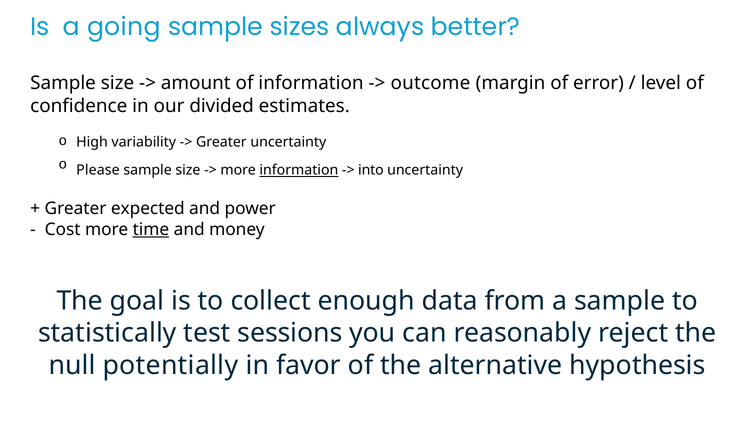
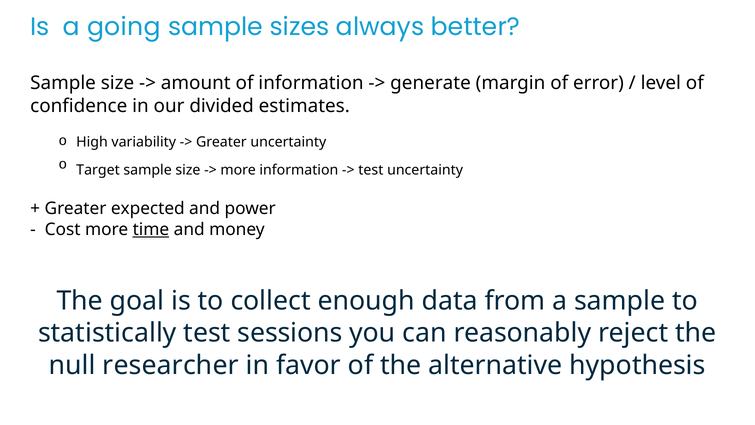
outcome: outcome -> generate (431, 83)
Please: Please -> Target (98, 170)
information underline: present -> none (299, 170)
into: into -> test (371, 170)
potentially: potentially -> researcher (171, 365)
